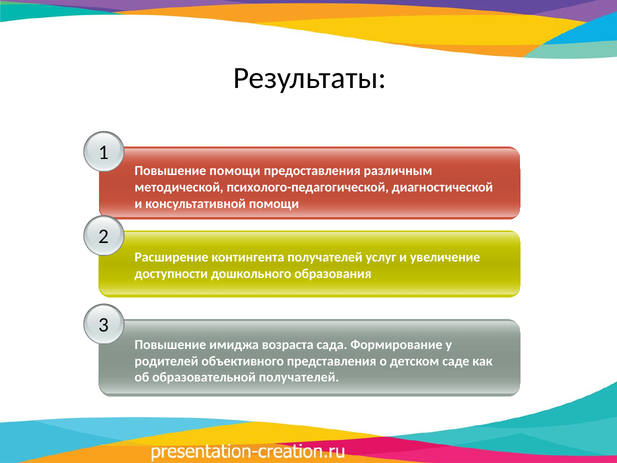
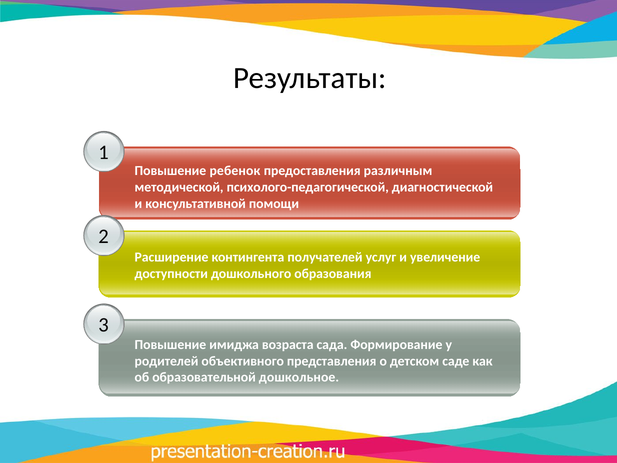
Повышение помощи: помощи -> ребенок (235, 171)
образовательной получателей: получателей -> дошкольное (299, 377)
